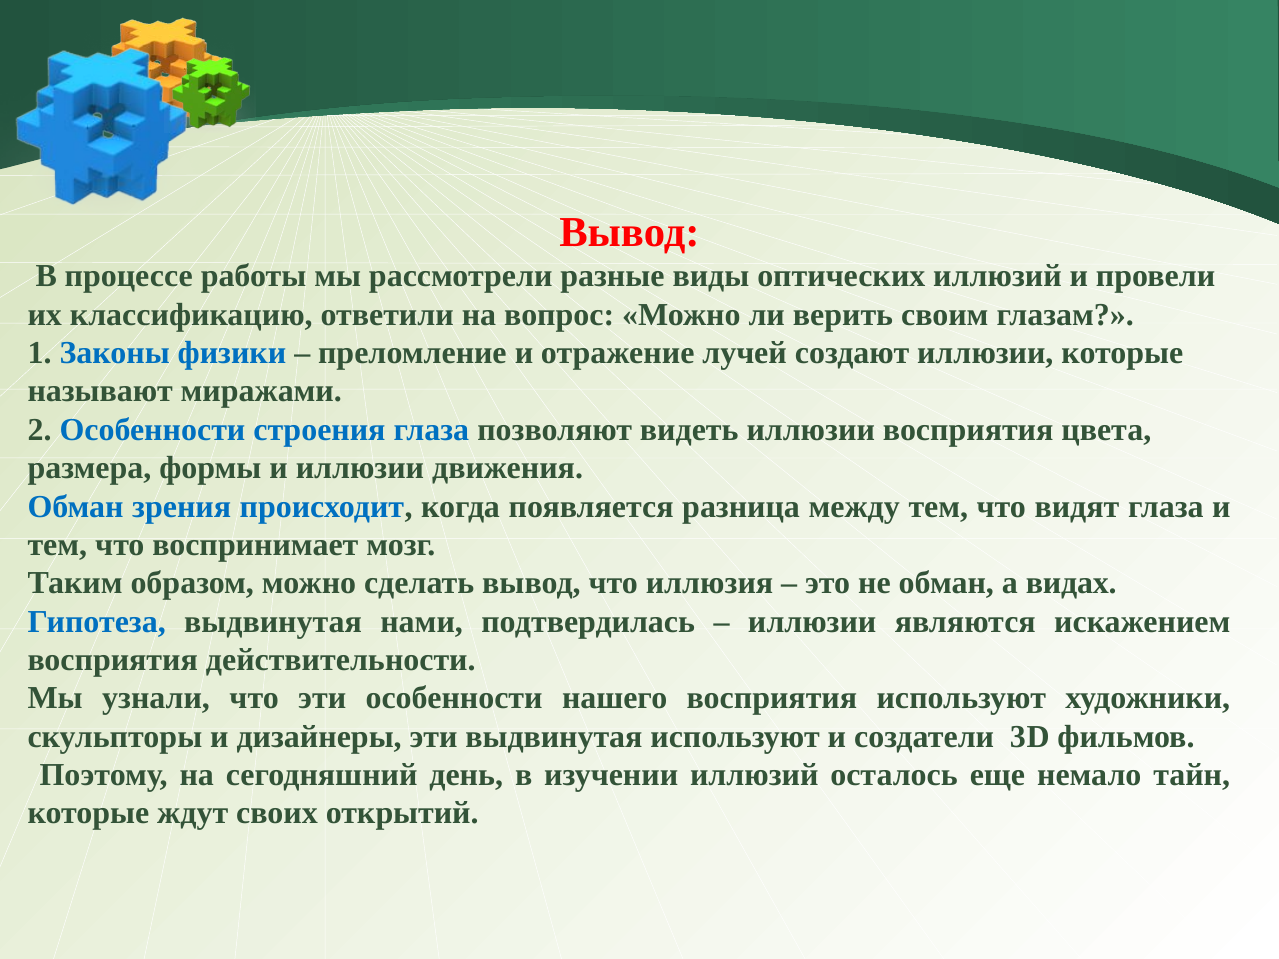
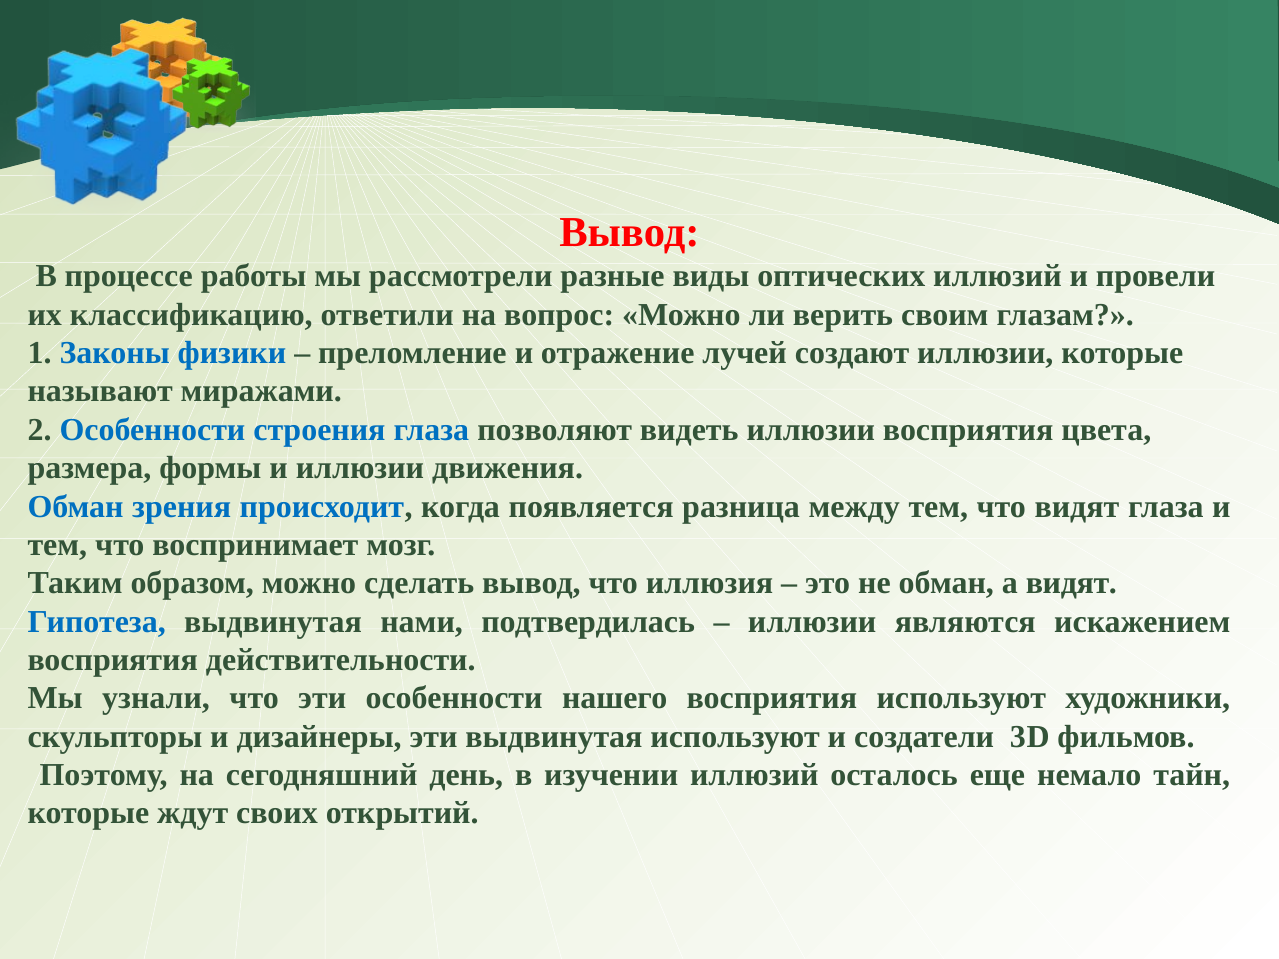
а видах: видах -> видят (1071, 583)
